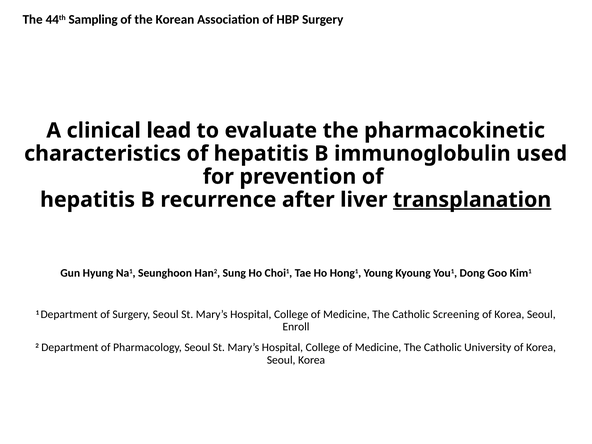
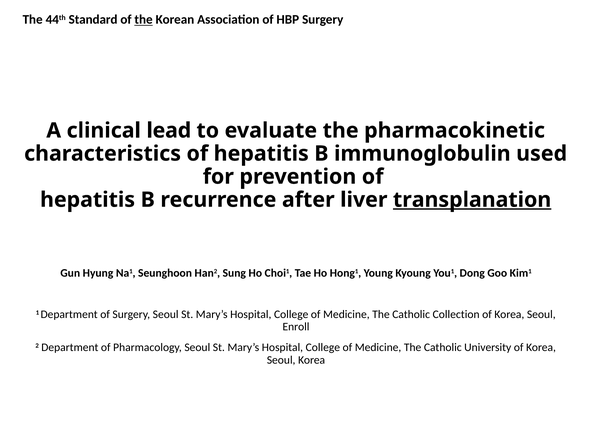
Sampling: Sampling -> Standard (93, 20)
the underline: none -> present (144, 20)
Screening: Screening -> Collection (456, 314)
